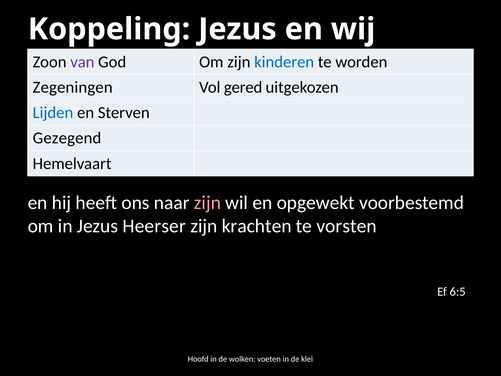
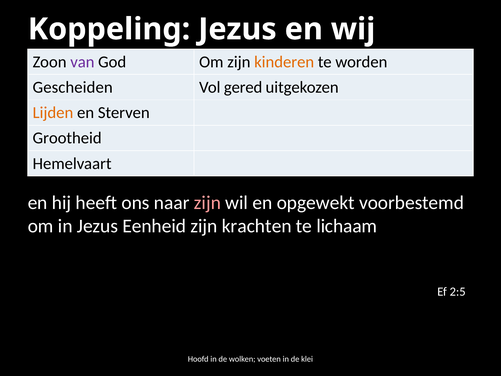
kinderen colour: blue -> orange (284, 62)
Zegeningen: Zegeningen -> Gescheiden (73, 87)
Lijden colour: blue -> orange (53, 113)
Gezegend: Gezegend -> Grootheid (67, 138)
Heerser: Heerser -> Eenheid (154, 226)
vorsten: vorsten -> lichaam (347, 226)
6:5: 6:5 -> 2:5 (458, 291)
